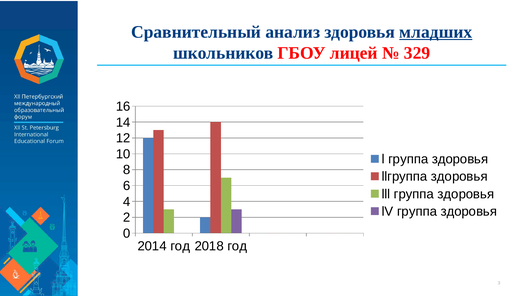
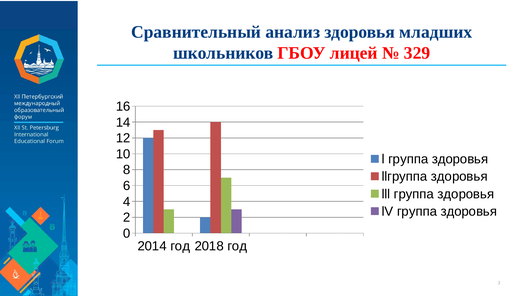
младших underline: present -> none (436, 32)
